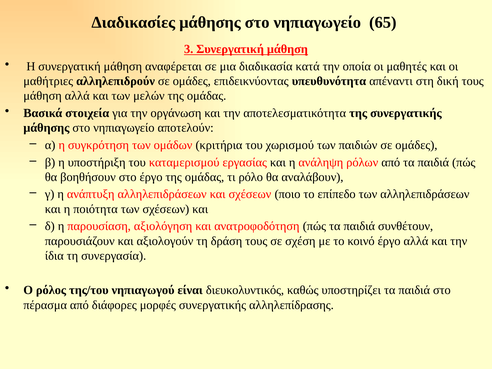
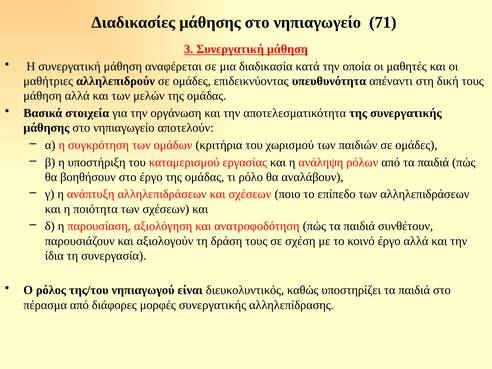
65: 65 -> 71 (383, 22)
